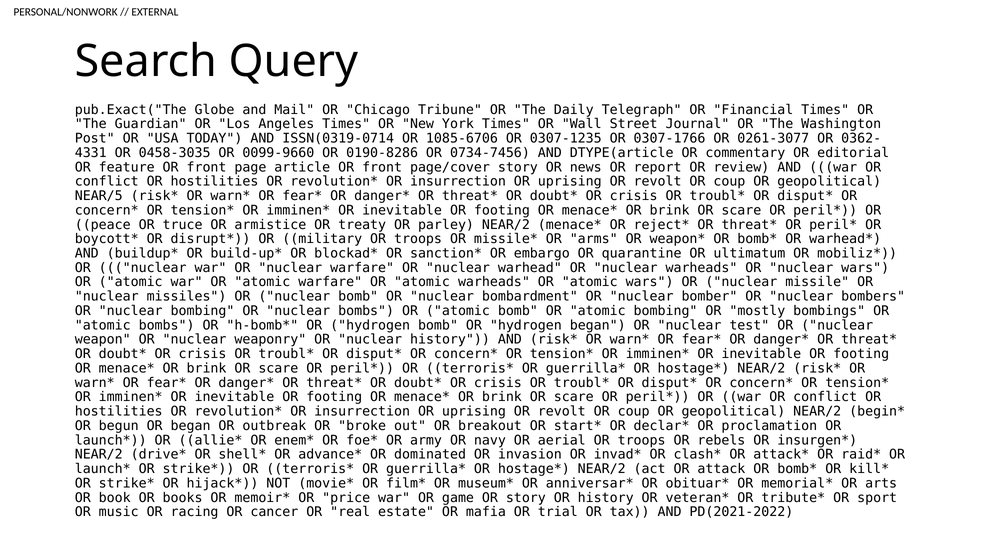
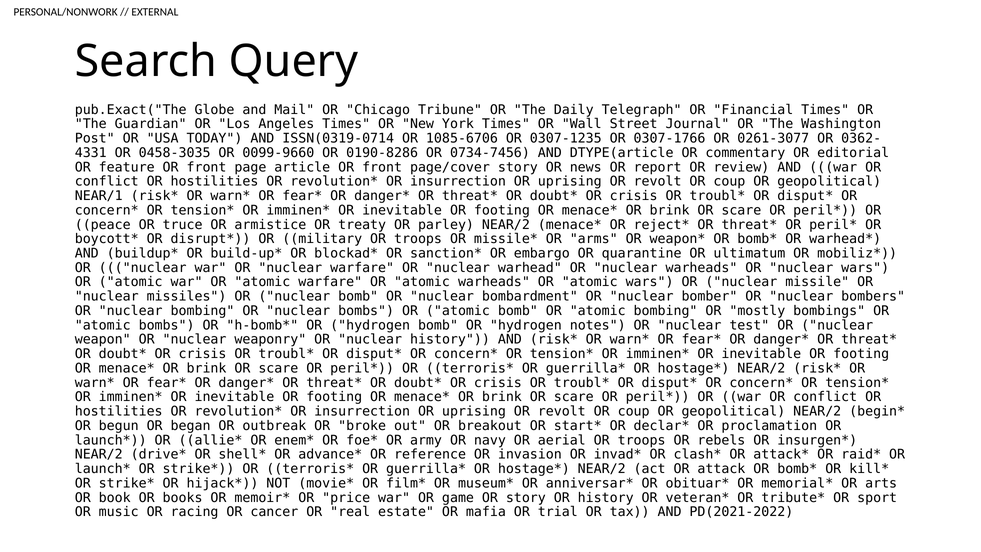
NEAR/5: NEAR/5 -> NEAR/1 (99, 196)
hydrogen began: began -> notes (598, 325)
dominated: dominated -> reference (430, 454)
